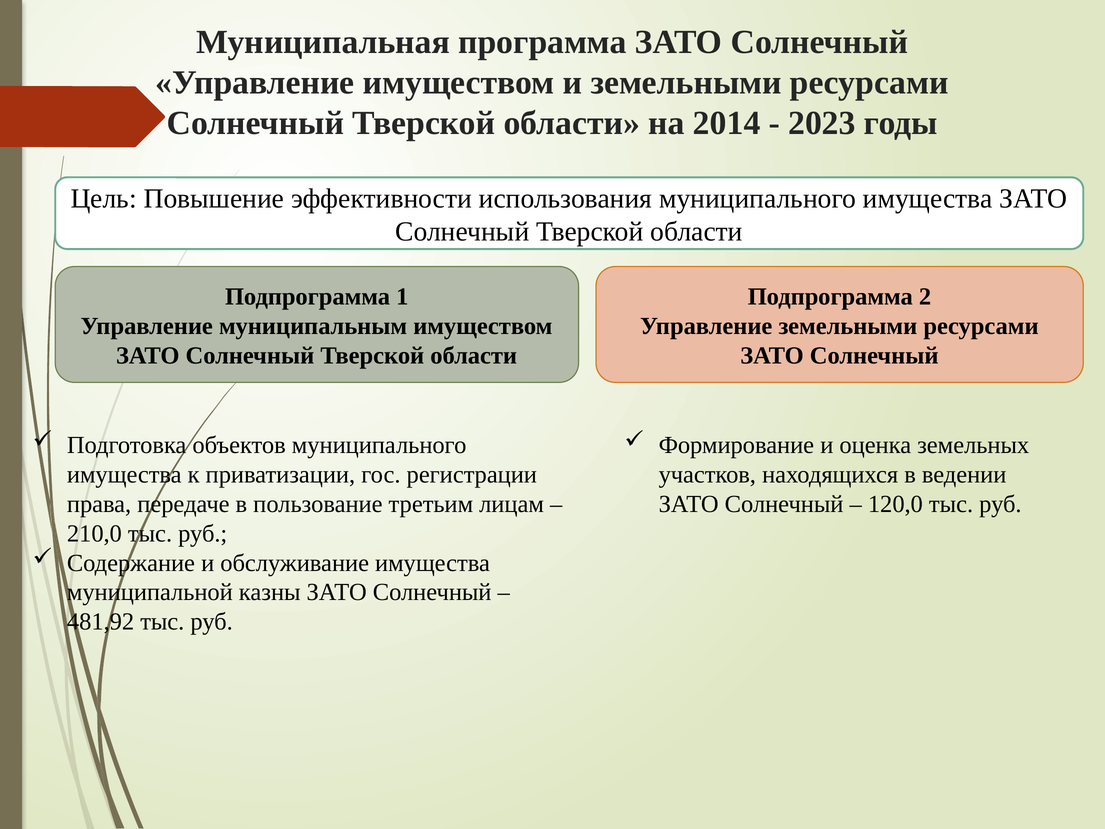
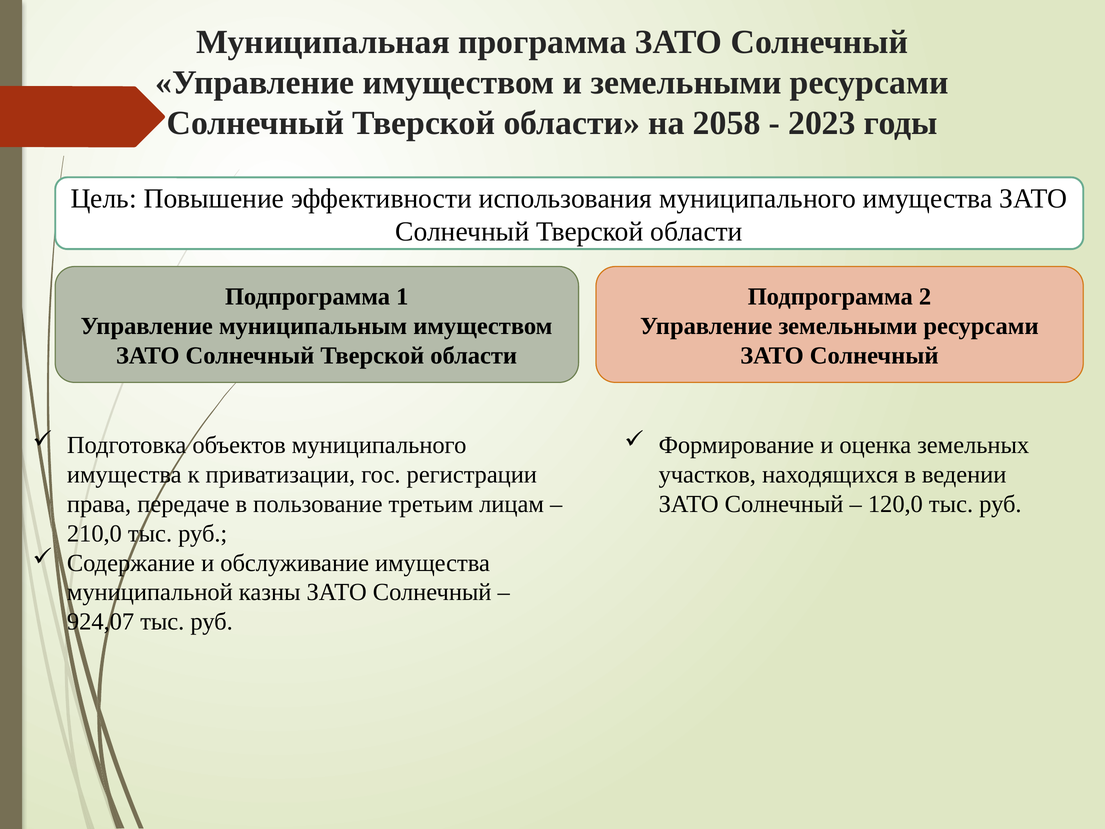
2014: 2014 -> 2058 (727, 123)
481,92: 481,92 -> 924,07 (101, 622)
